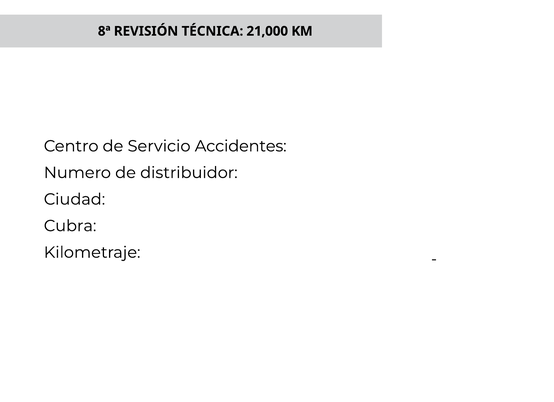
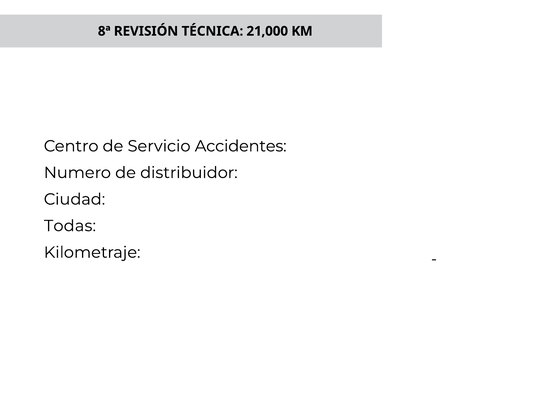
Cubra: Cubra -> Todas (70, 226)
